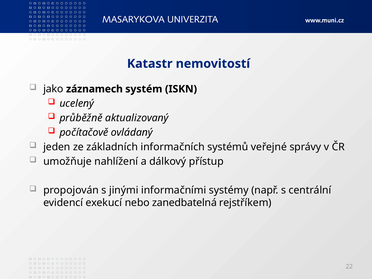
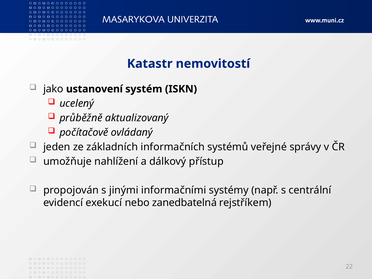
záznamech: záznamech -> ustanovení (94, 89)
